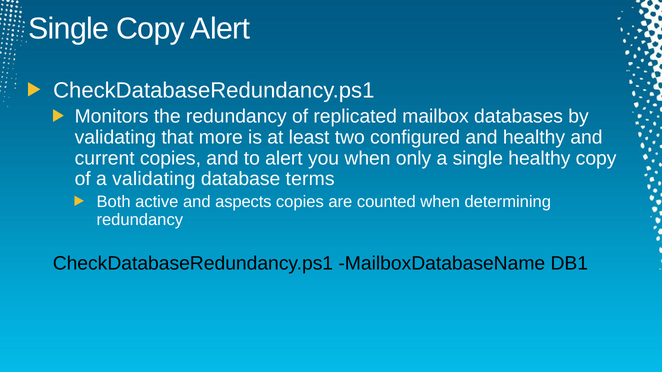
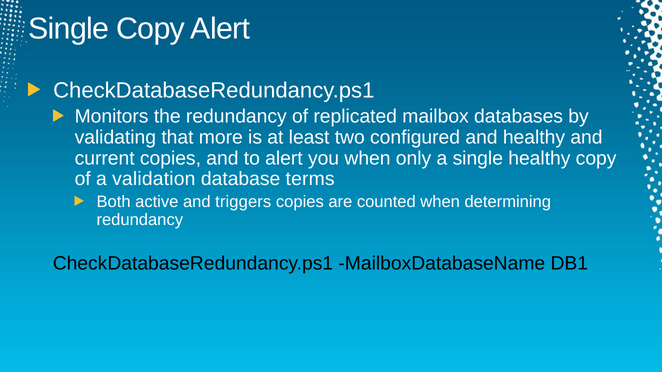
a validating: validating -> validation (154, 179)
aspects: aspects -> triggers (243, 202)
